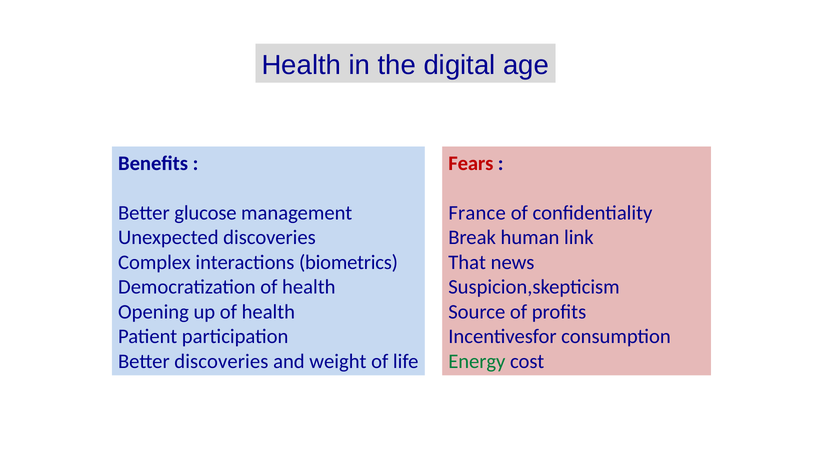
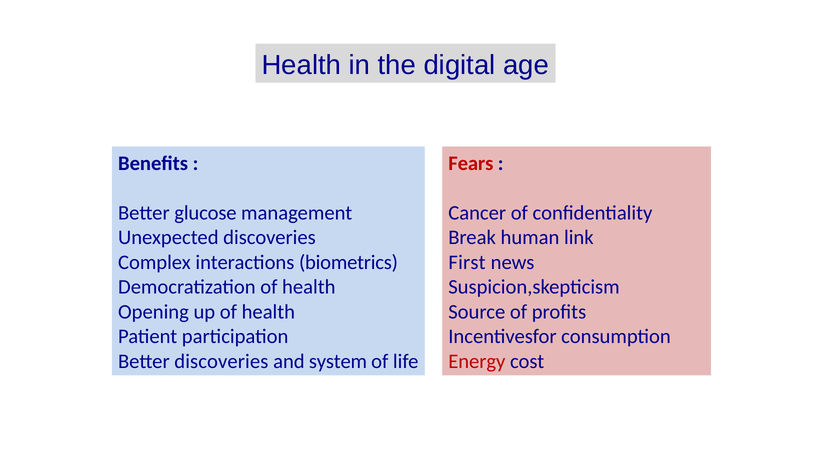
France: France -> Cancer (477, 213)
That: That -> First (467, 262)
weight: weight -> system (338, 361)
Energy colour: green -> red (477, 361)
